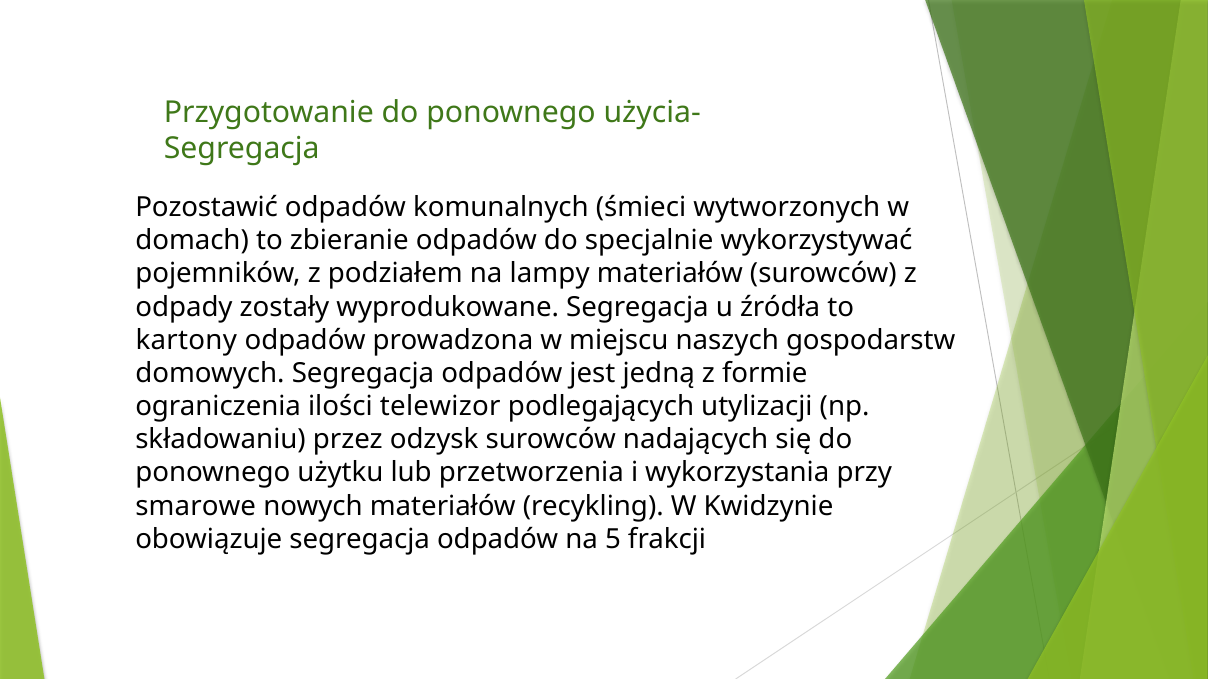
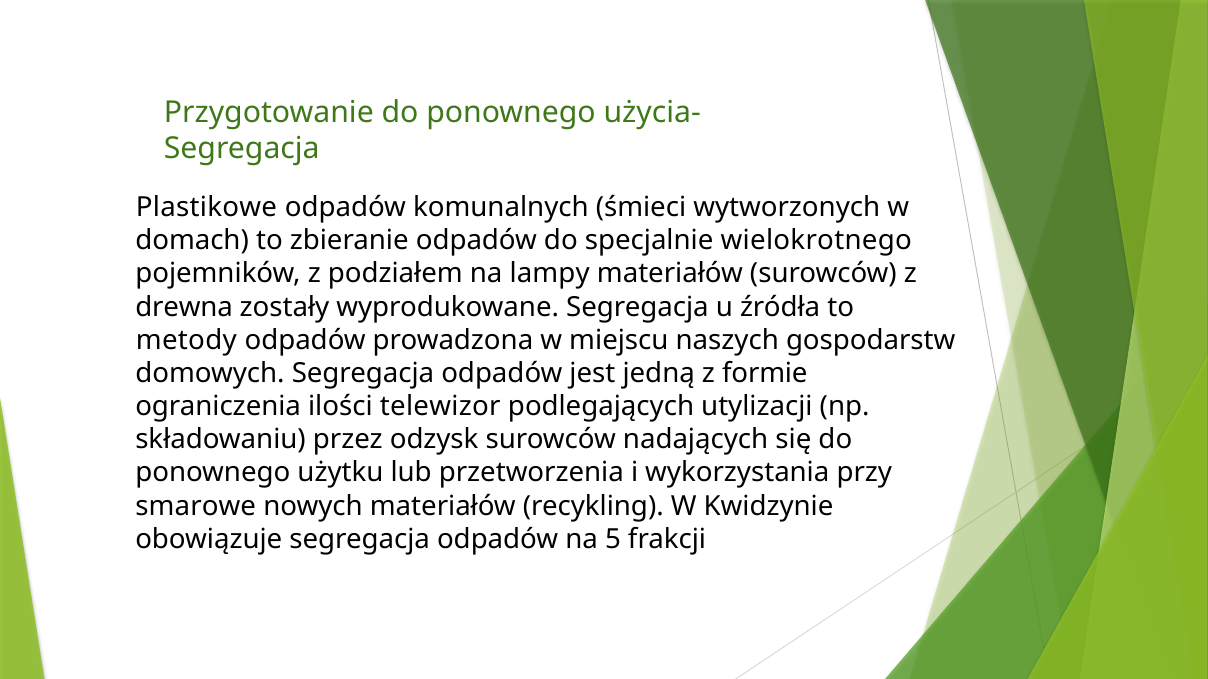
Pozostawić: Pozostawić -> Plastikowe (206, 207)
wykorzystywać: wykorzystywać -> wielokrotnego (816, 241)
odpady: odpady -> drewna (184, 307)
kartony: kartony -> metody (186, 340)
